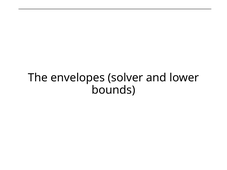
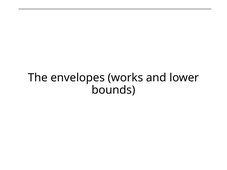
solver: solver -> works (125, 78)
